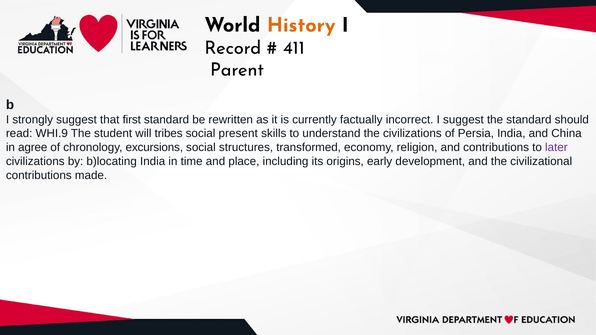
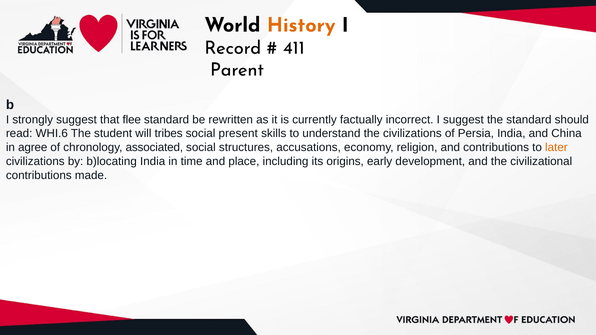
first: first -> flee (132, 120)
WHI.9: WHI.9 -> WHI.6 (52, 134)
excursions: excursions -> associated (154, 148)
transformed: transformed -> accusations (309, 148)
later colour: purple -> orange (556, 148)
